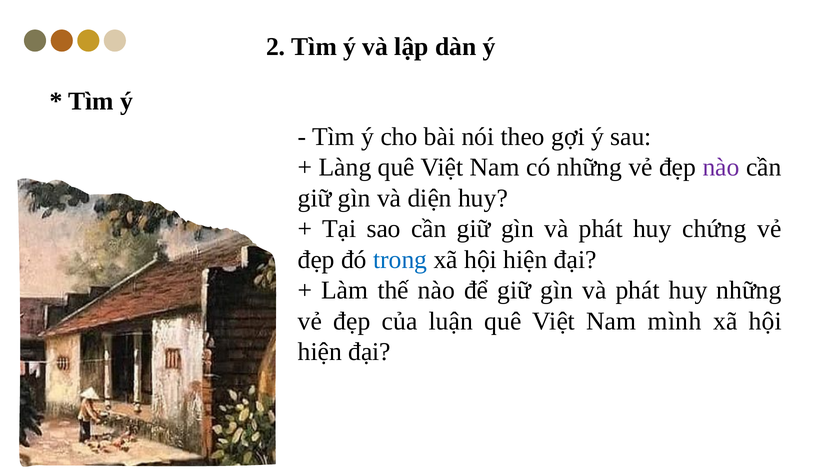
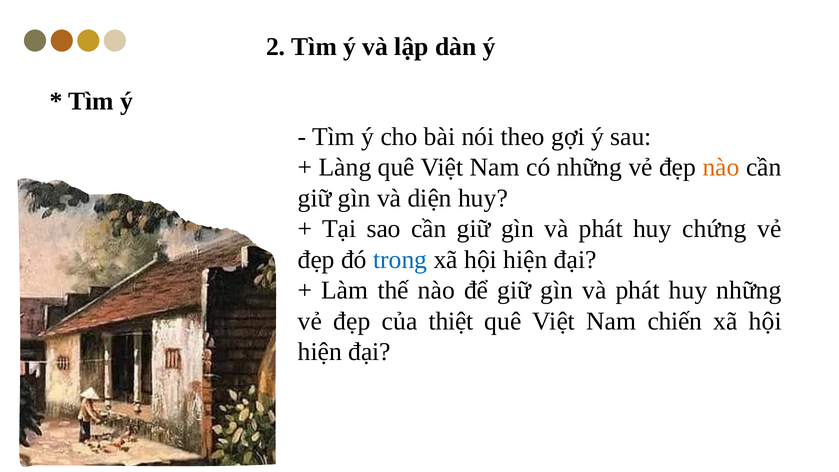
nào colour: purple -> orange (721, 167)
luận: luận -> thiệt (451, 321)
mình: mình -> chiến (675, 321)
